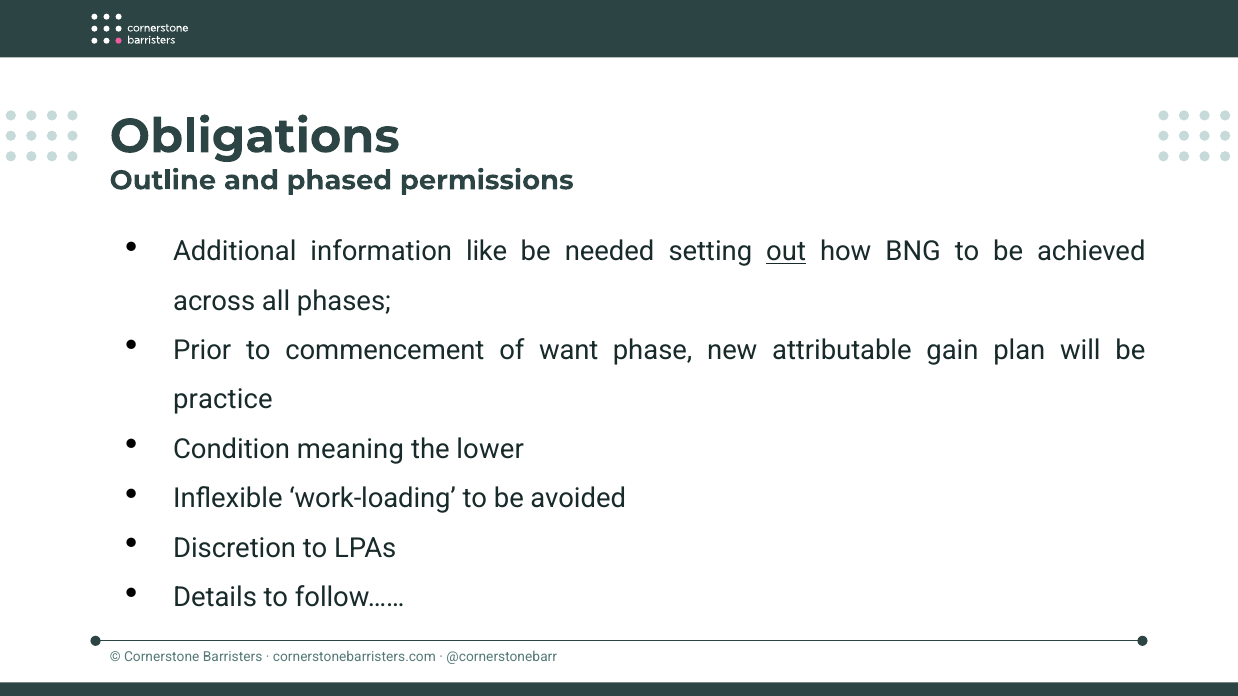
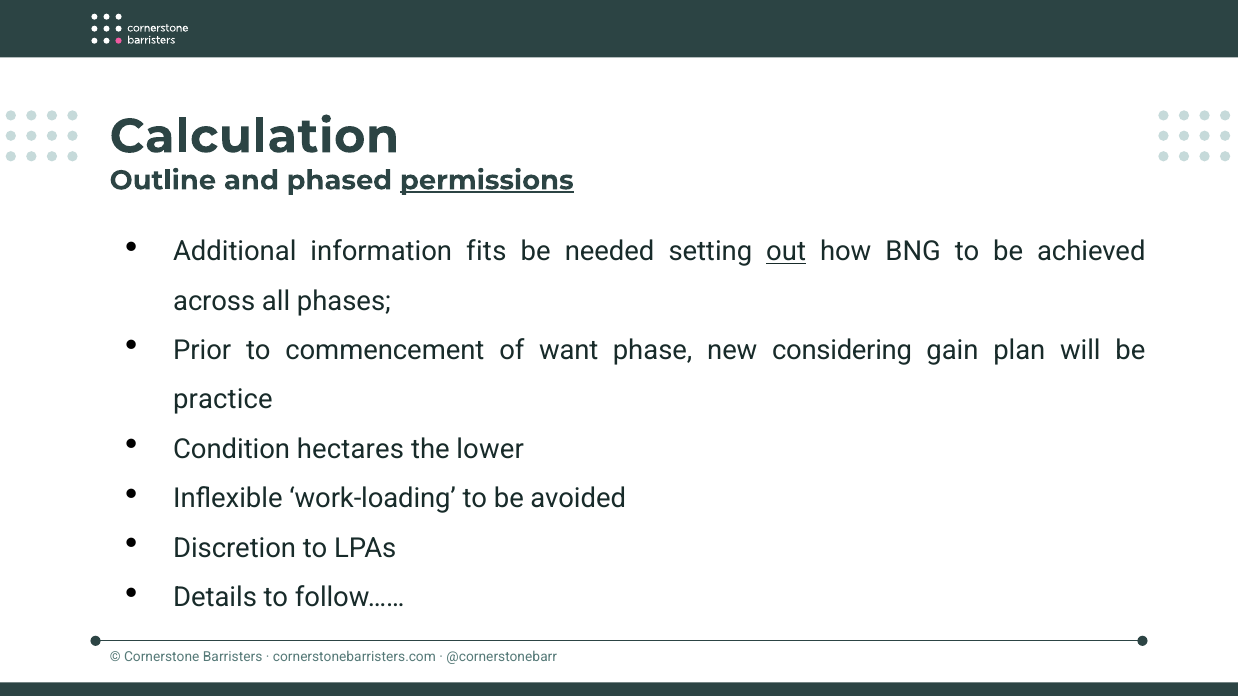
Obligations: Obligations -> Calculation (254, 137)
permissions underline: none -> present (487, 180)
like: like -> fits (486, 252)
attributable: attributable -> considering (842, 351)
meaning: meaning -> hectares (350, 450)
